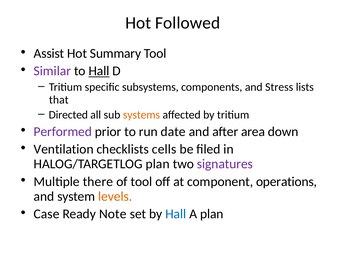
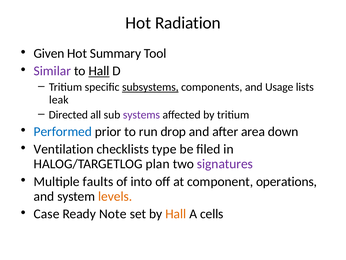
Followed: Followed -> Radiation (188, 23)
Assist: Assist -> Given (49, 53)
subsystems underline: none -> present (150, 87)
Stress: Stress -> Usage (279, 87)
that: that -> leak (59, 100)
systems colour: orange -> purple (141, 115)
Performed colour: purple -> blue (63, 131)
date: date -> drop (173, 131)
cells: cells -> type (164, 149)
there: there -> faults (98, 181)
of tool: tool -> into (141, 181)
Hall colour: blue -> orange (176, 214)
A plan: plan -> cells (212, 214)
